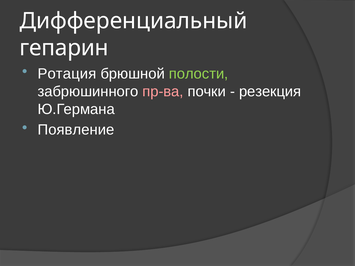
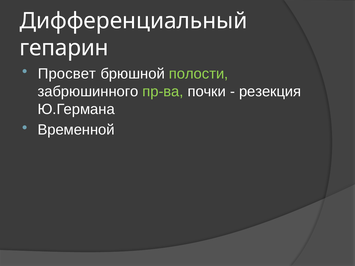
Ротация: Ротация -> Просвет (67, 74)
пр-ва colour: pink -> light green (163, 92)
Появление: Появление -> Временной (76, 130)
